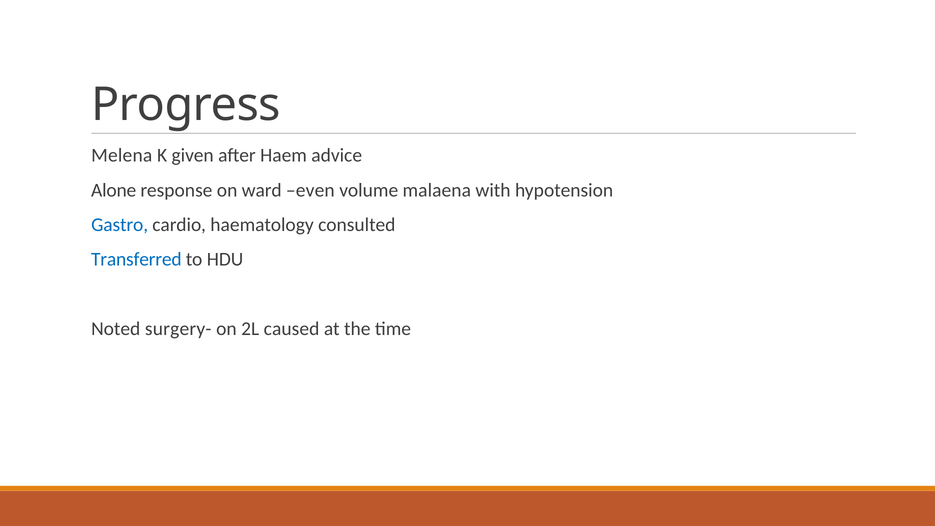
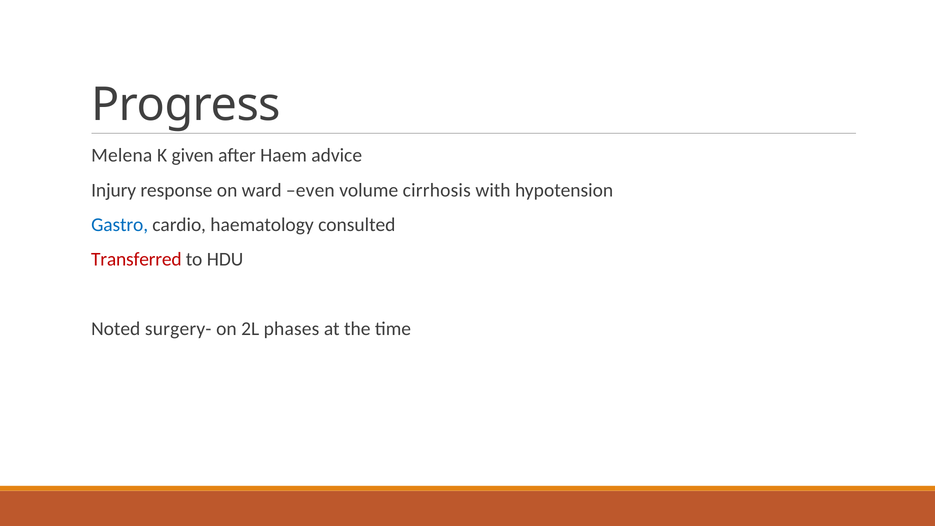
Alone: Alone -> Injury (114, 190)
malaena: malaena -> cirrhosis (437, 190)
Transferred colour: blue -> red (136, 259)
caused: caused -> phases (292, 329)
